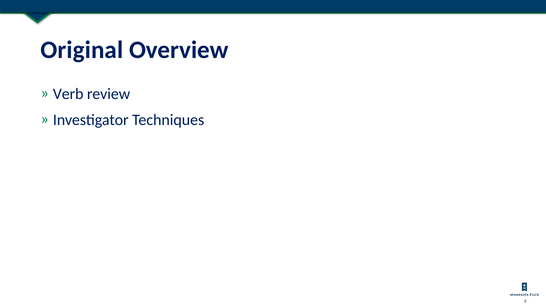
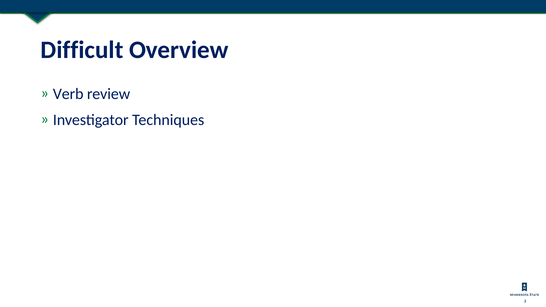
Original: Original -> Difficult (82, 50)
